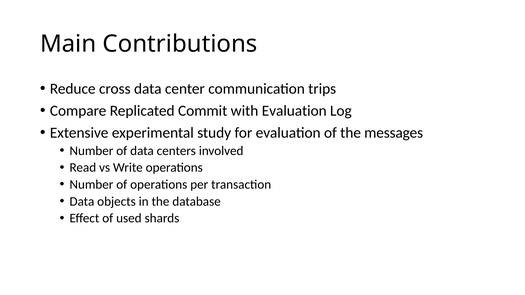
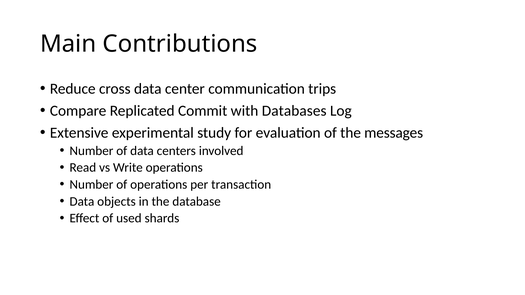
with Evaluation: Evaluation -> Databases (294, 111)
